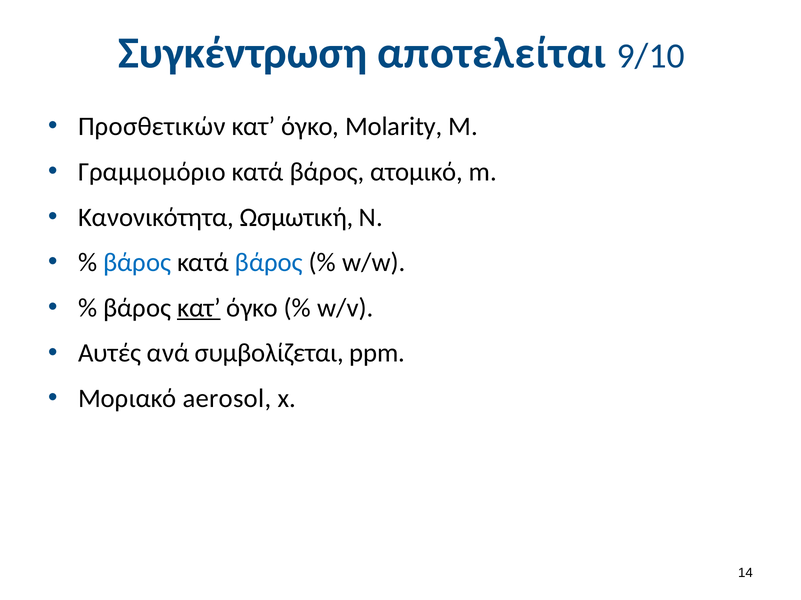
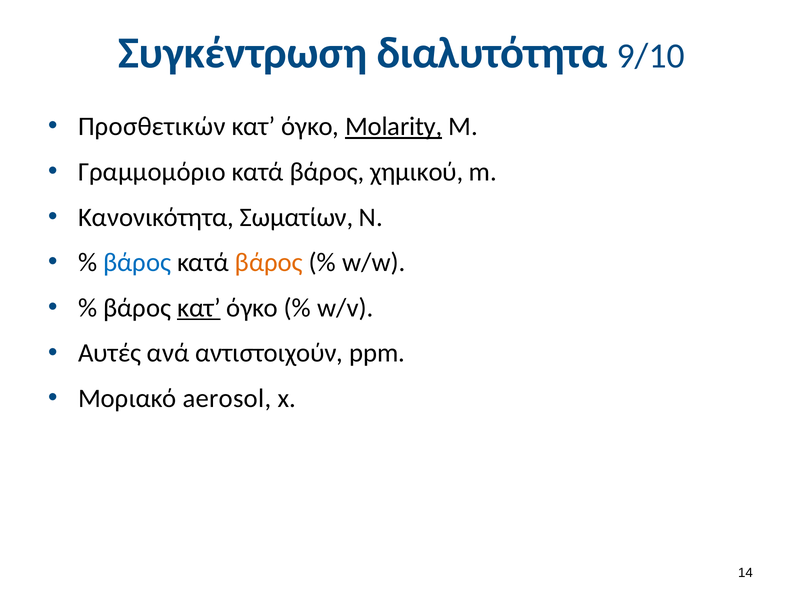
αποτελείται: αποτελείται -> διαλυτότητα (492, 53)
Molarity underline: none -> present (394, 127)
ατομικό: ατομικό -> χημικού (417, 172)
Ωσμωτική: Ωσμωτική -> Σωματίων (297, 217)
βάρος colour: blue -> orange (269, 263)
συμβολίζεται: συμβολίζεται -> αντιστοιχούν (269, 354)
